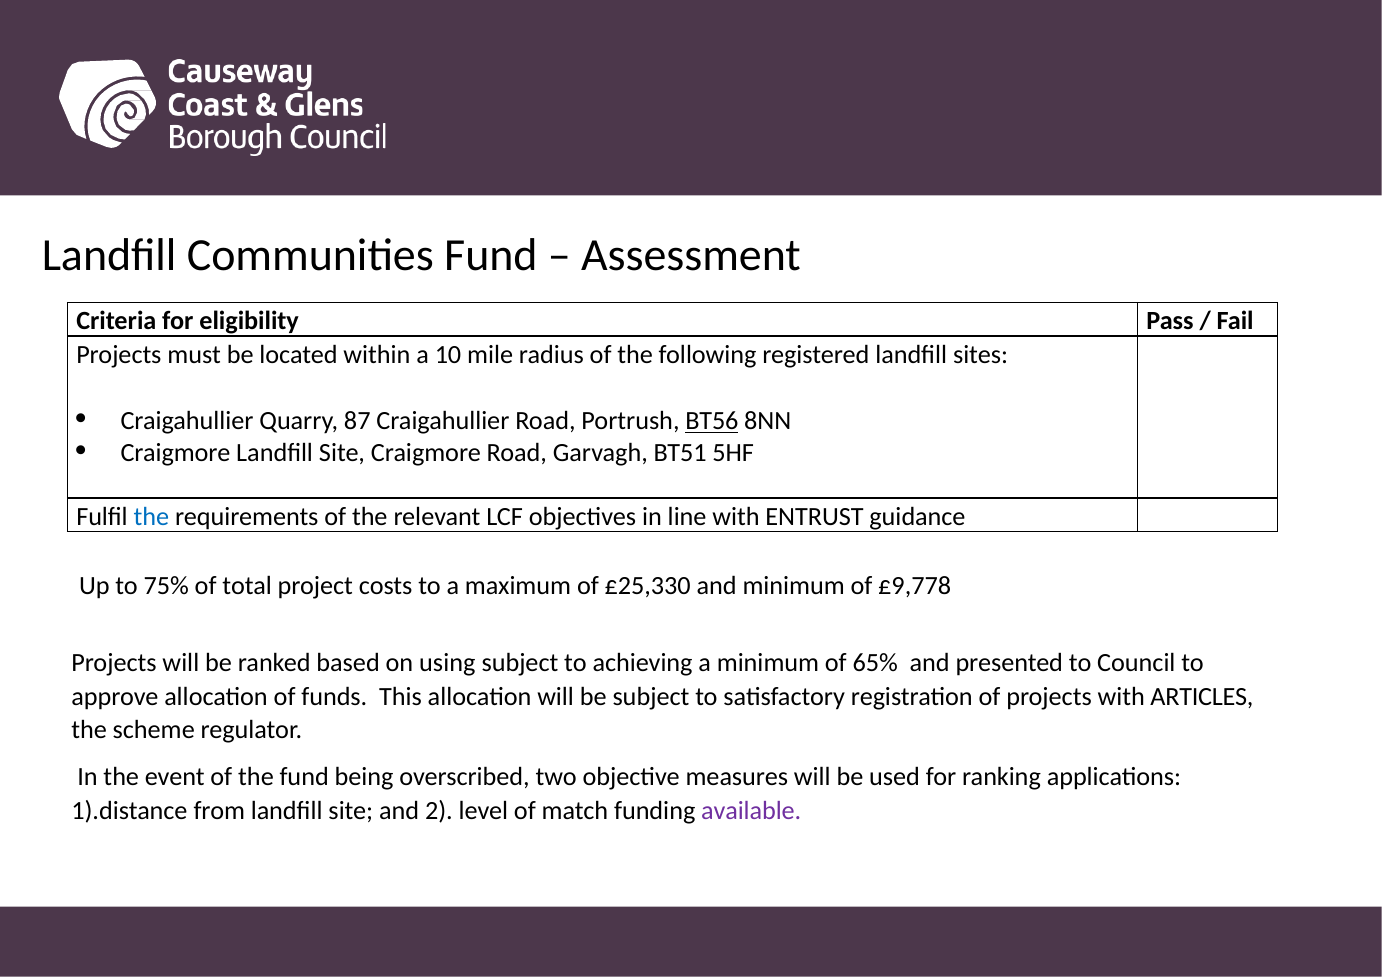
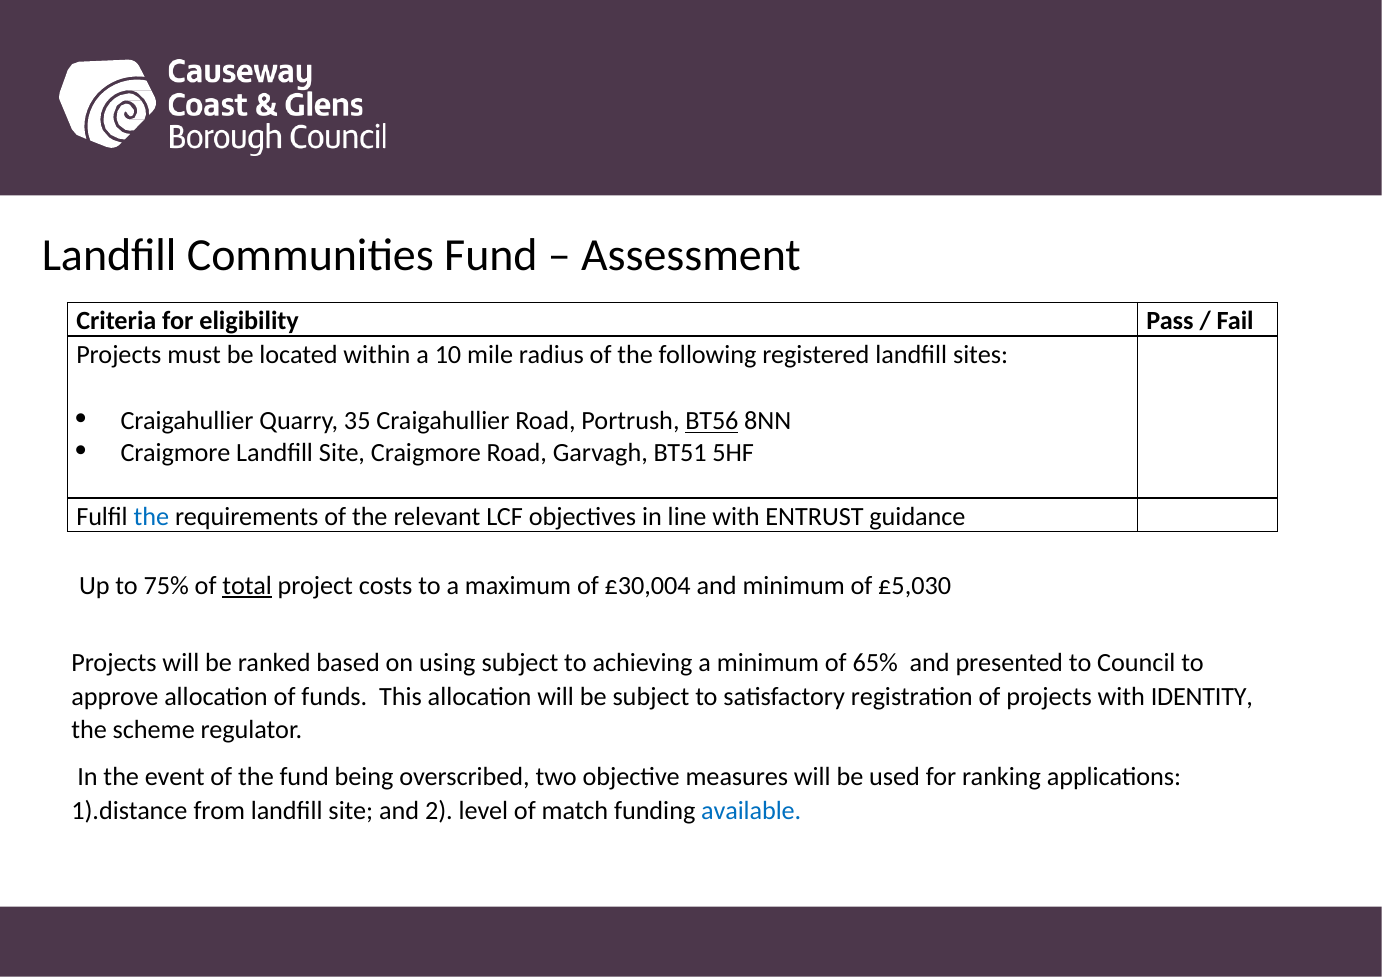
87: 87 -> 35 (357, 421)
total underline: none -> present (247, 586)
£25,330: £25,330 -> £30,004 (648, 586)
£9,778: £9,778 -> £5,030 (915, 586)
ARTICLES: ARTICLES -> IDENTITY (1202, 697)
available colour: purple -> blue (751, 811)
